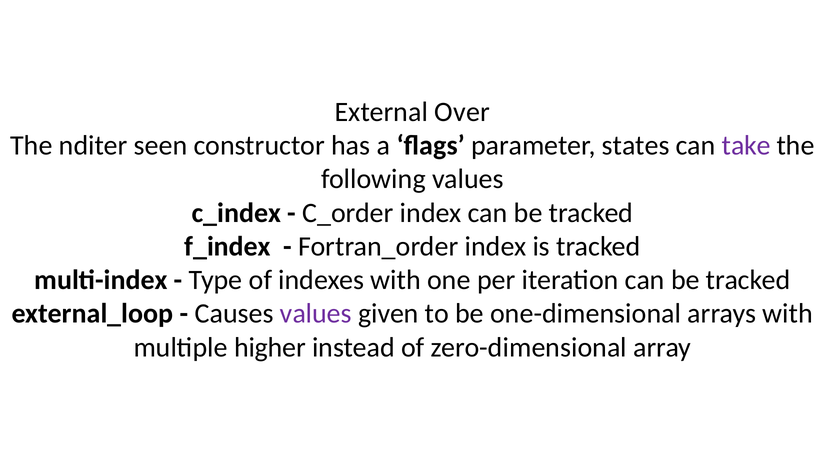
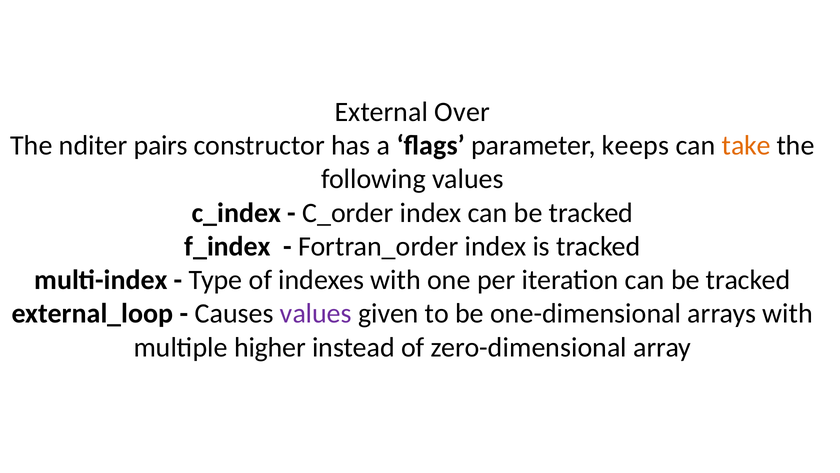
seen: seen -> pairs (161, 145)
states: states -> keeps (636, 145)
take colour: purple -> orange (746, 145)
